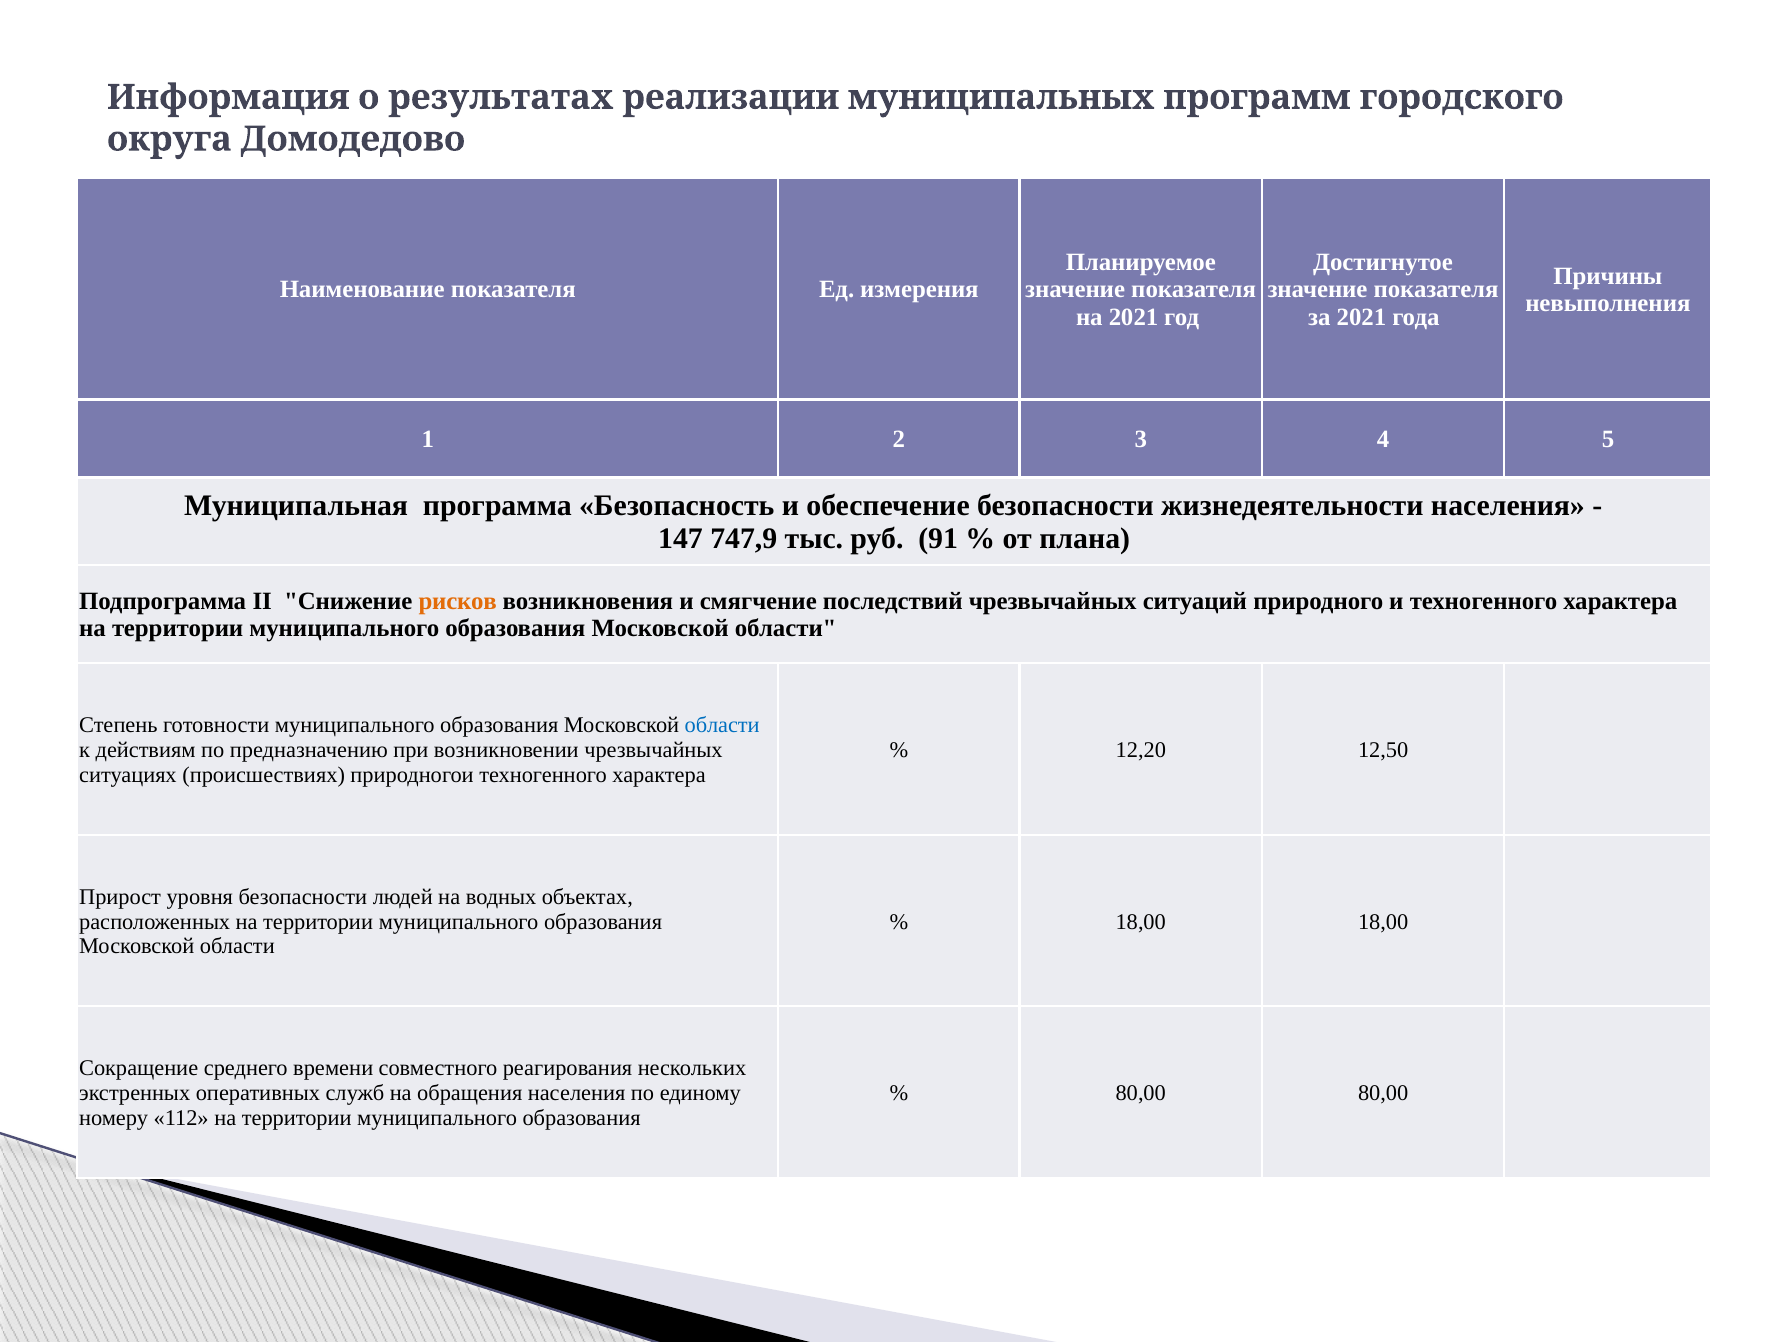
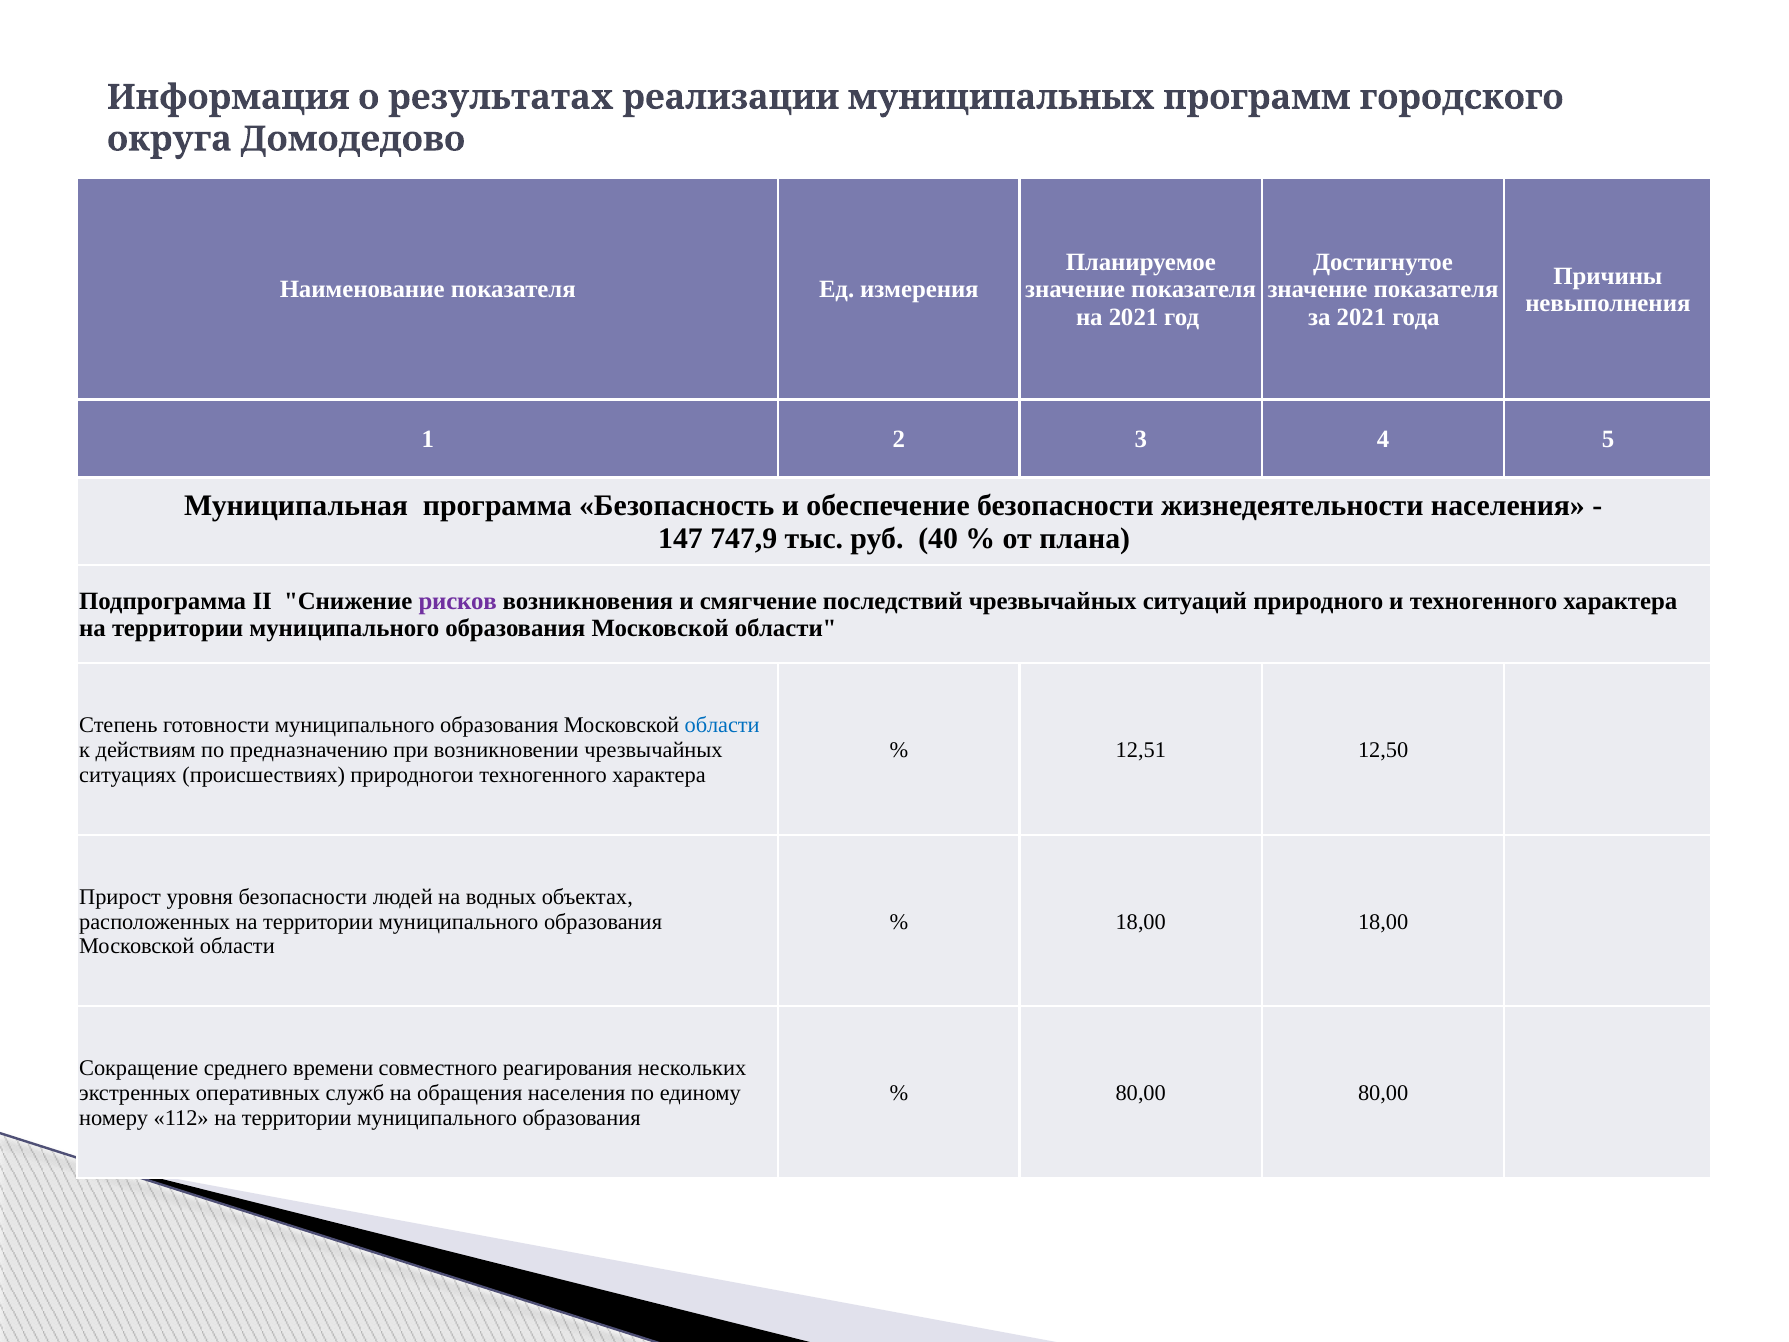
91: 91 -> 40 (938, 539)
рисков colour: orange -> purple (458, 601)
12,20: 12,20 -> 12,51 (1141, 750)
